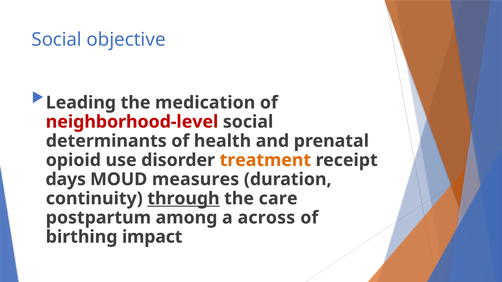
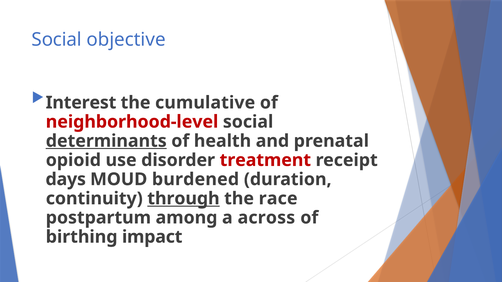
Leading: Leading -> Interest (81, 103)
medication: medication -> cumulative (205, 103)
determinants underline: none -> present (106, 141)
treatment colour: orange -> red (265, 160)
measures: measures -> burdened (195, 180)
care: care -> race (278, 199)
